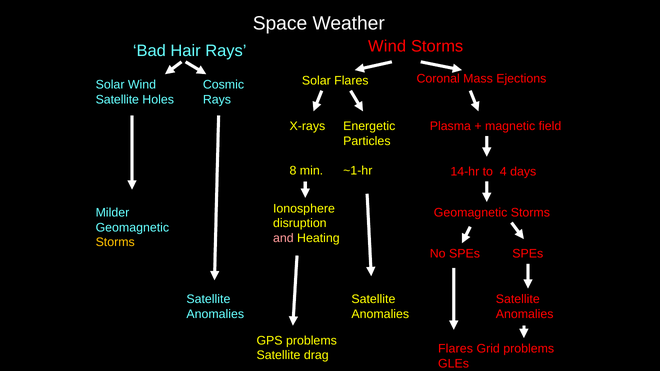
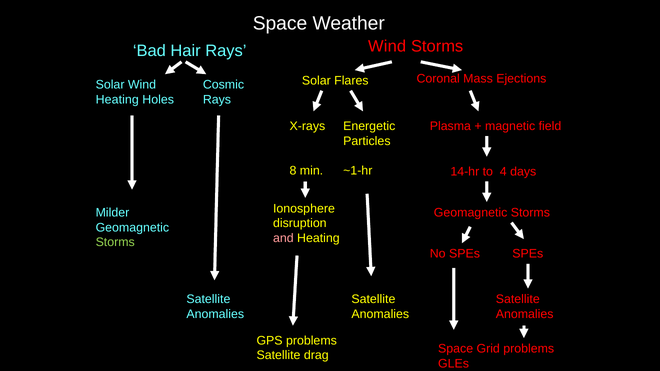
Satellite: Satellite -> Heating (117, 100)
Storms colour: yellow -> light green (115, 243)
Flares: Flares -> Space (456, 349)
